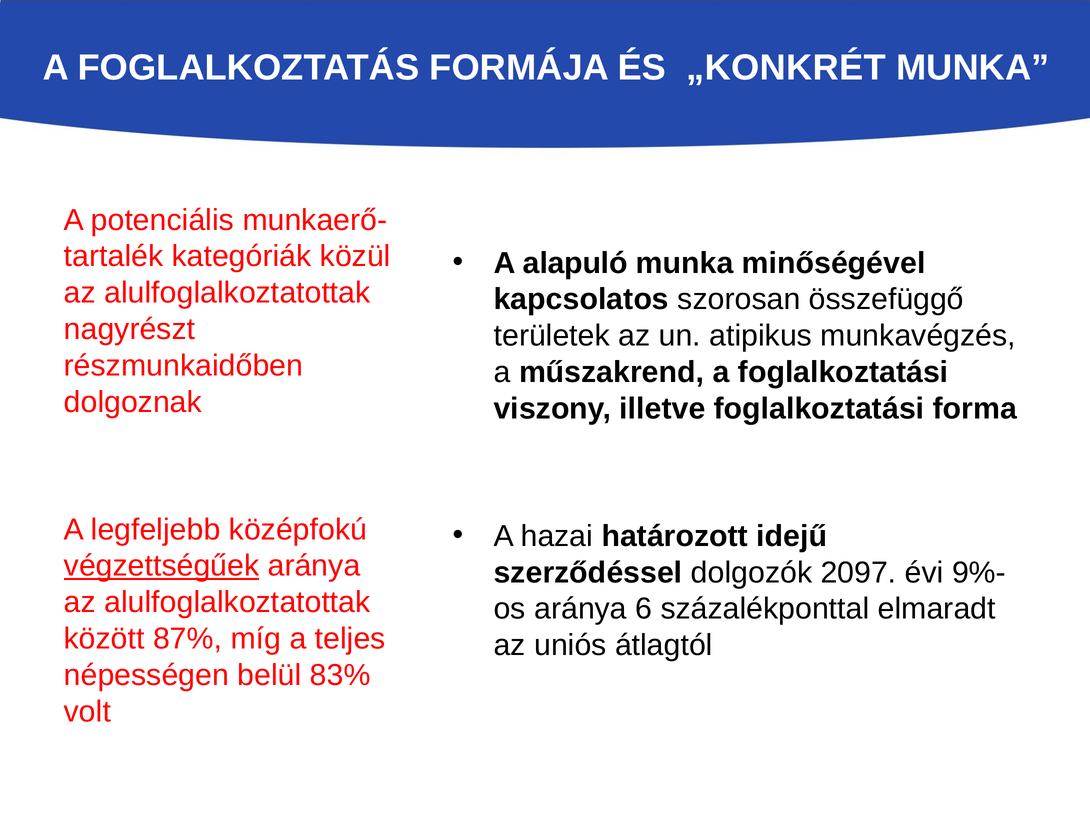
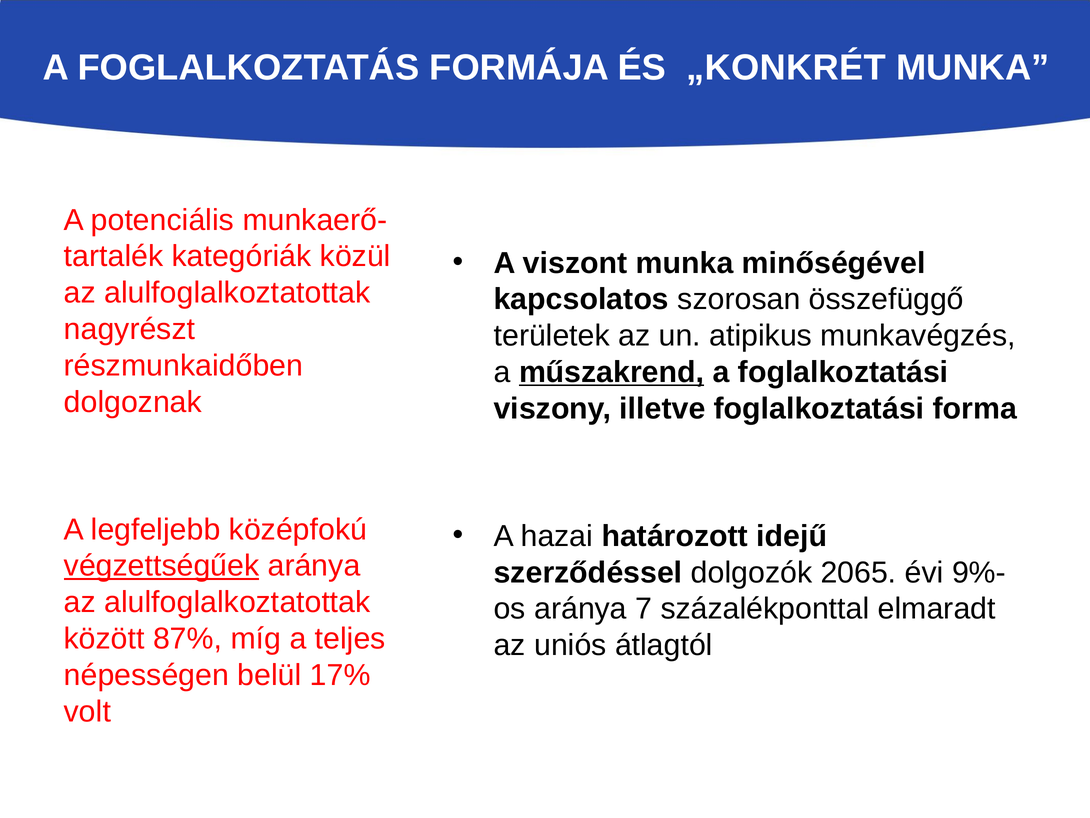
alapuló: alapuló -> viszont (575, 263)
műszakrend underline: none -> present (612, 372)
2097: 2097 -> 2065 (859, 572)
6: 6 -> 7 (644, 609)
83%: 83% -> 17% (340, 675)
